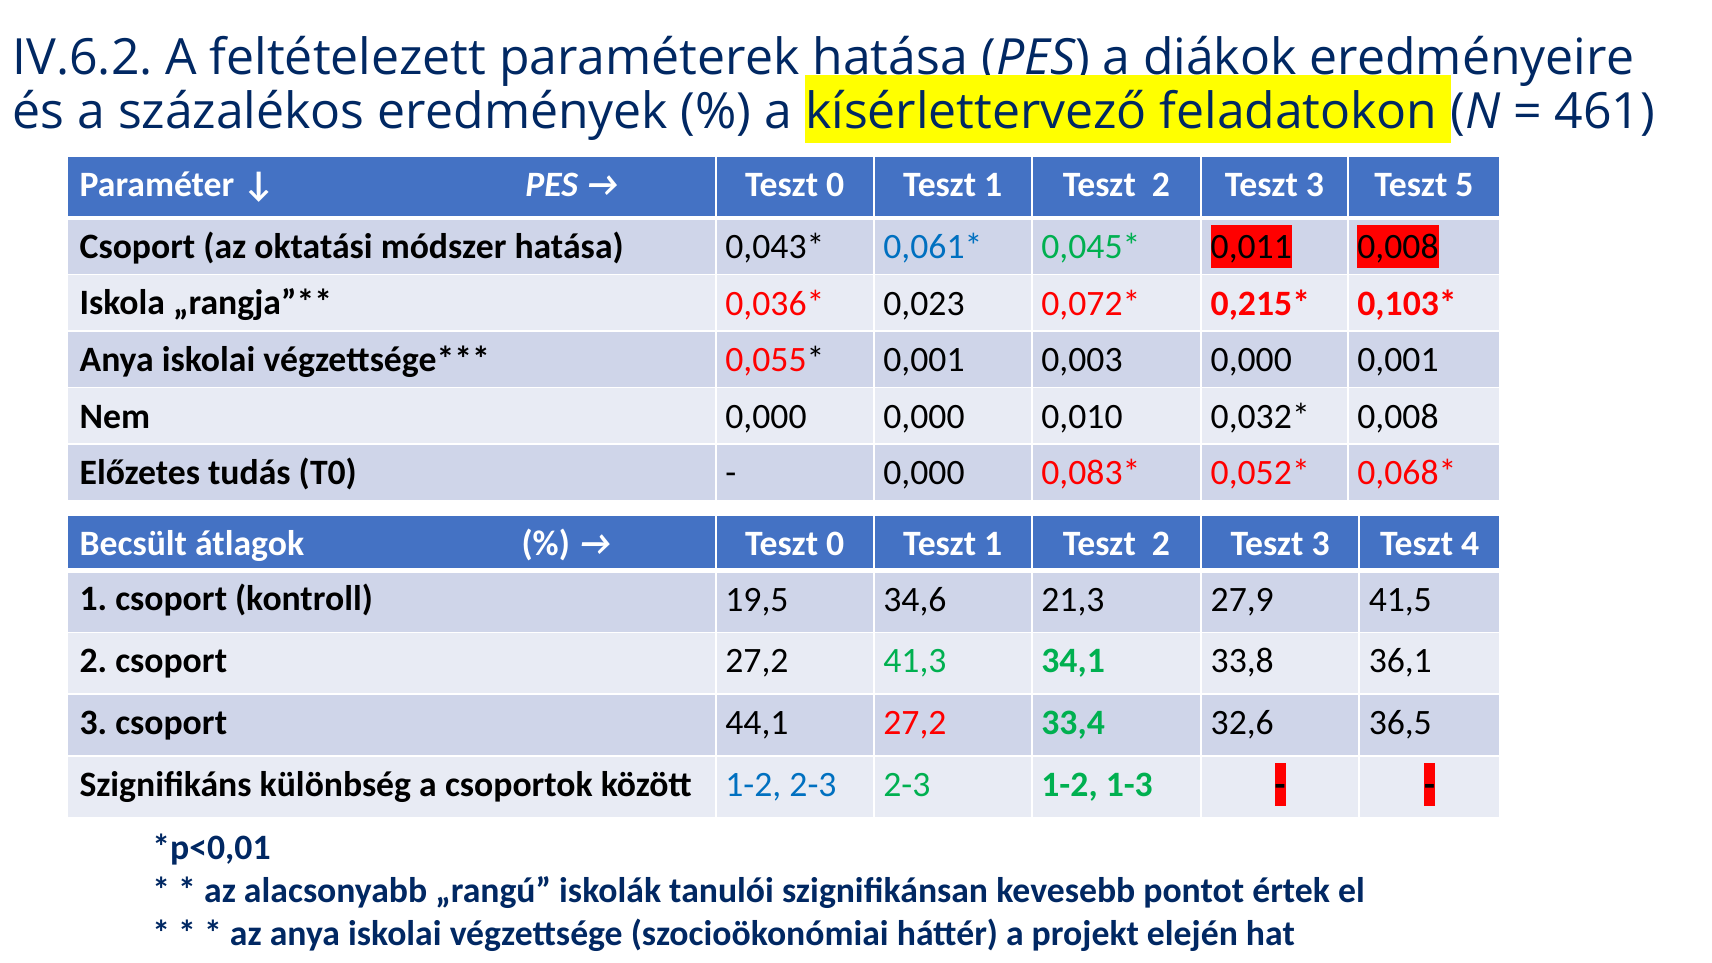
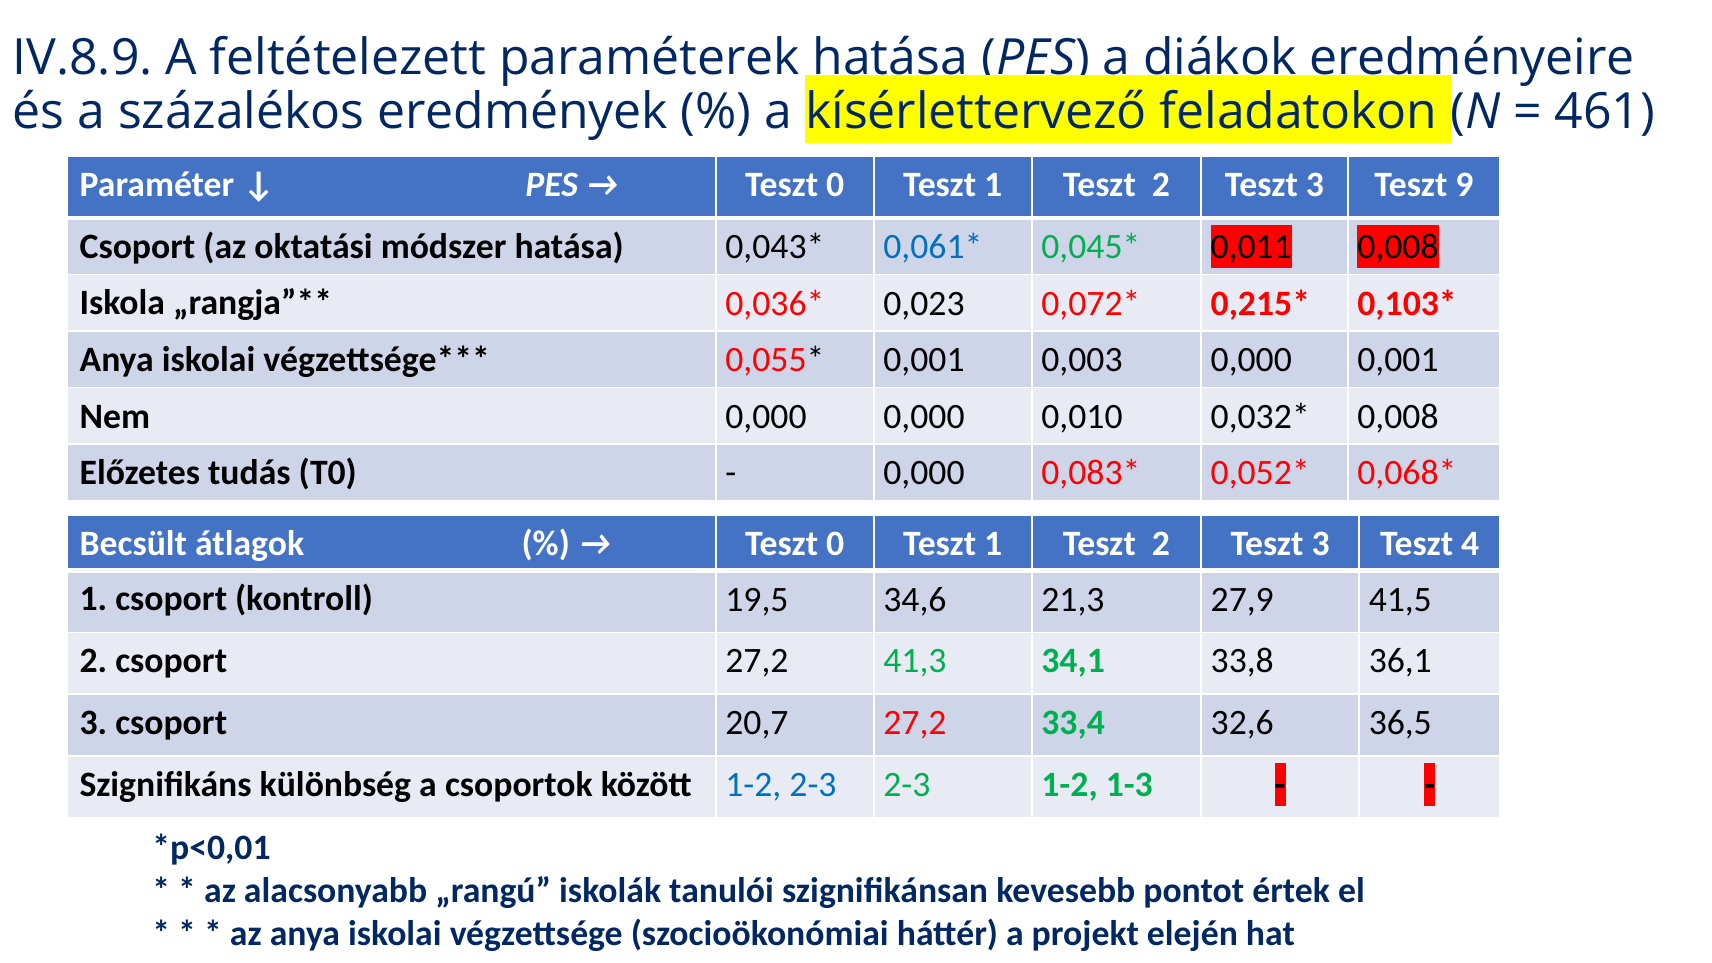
IV.6.2: IV.6.2 -> IV.8.9 (83, 58)
5: 5 -> 9 (1464, 185)
44,1: 44,1 -> 20,7 (757, 723)
